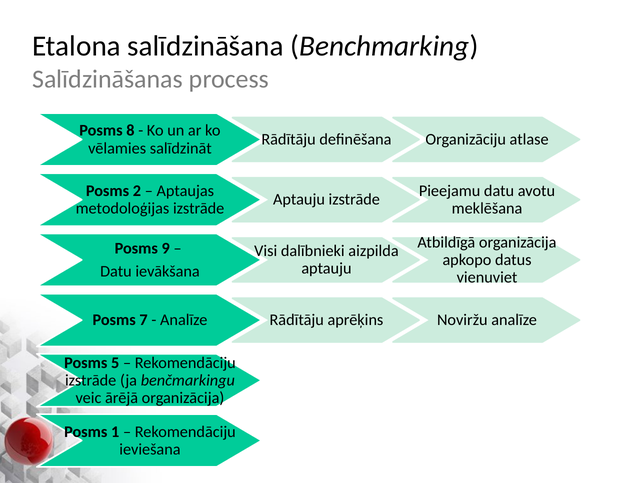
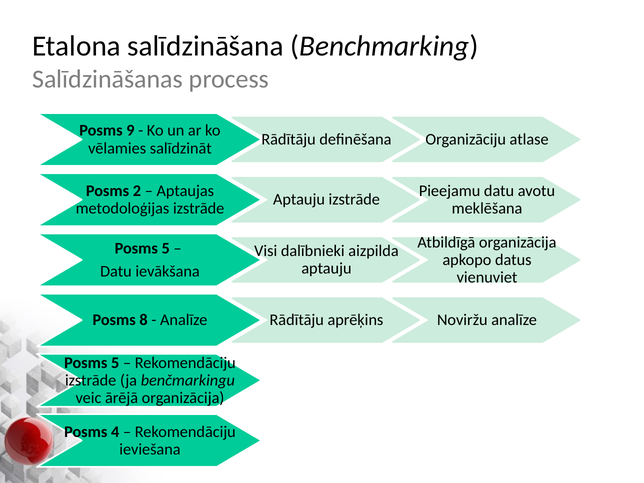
8: 8 -> 9 (130, 131)
9: 9 -> 5 (166, 248)
7: 7 -> 8 (144, 320)
1: 1 -> 4 (115, 432)
